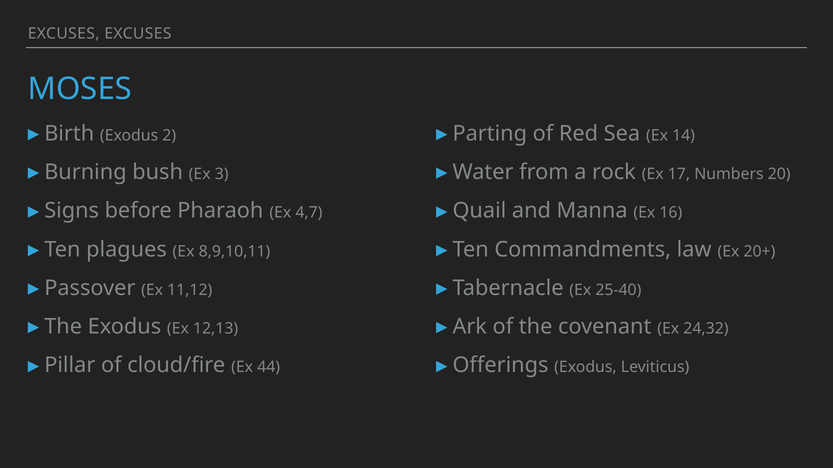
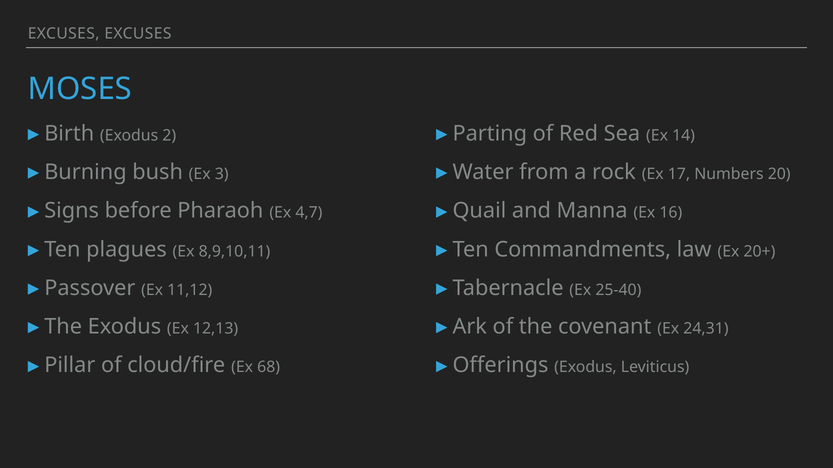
24,32: 24,32 -> 24,31 (706, 329)
44: 44 -> 68 (269, 368)
